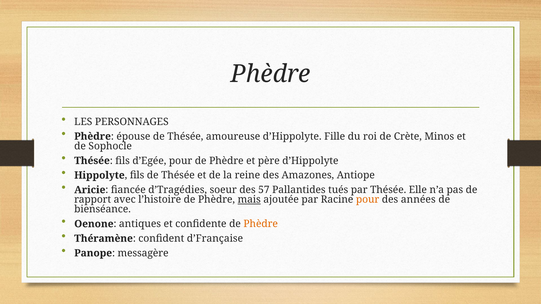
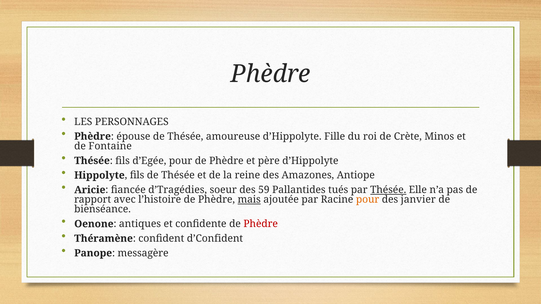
Sophocle: Sophocle -> Fontaine (110, 146)
57: 57 -> 59 (264, 190)
Thésée underline: none -> present (388, 190)
années: années -> janvier (418, 200)
Phèdre colour: orange -> red (261, 224)
d’Française: d’Française -> d’Confident (215, 239)
